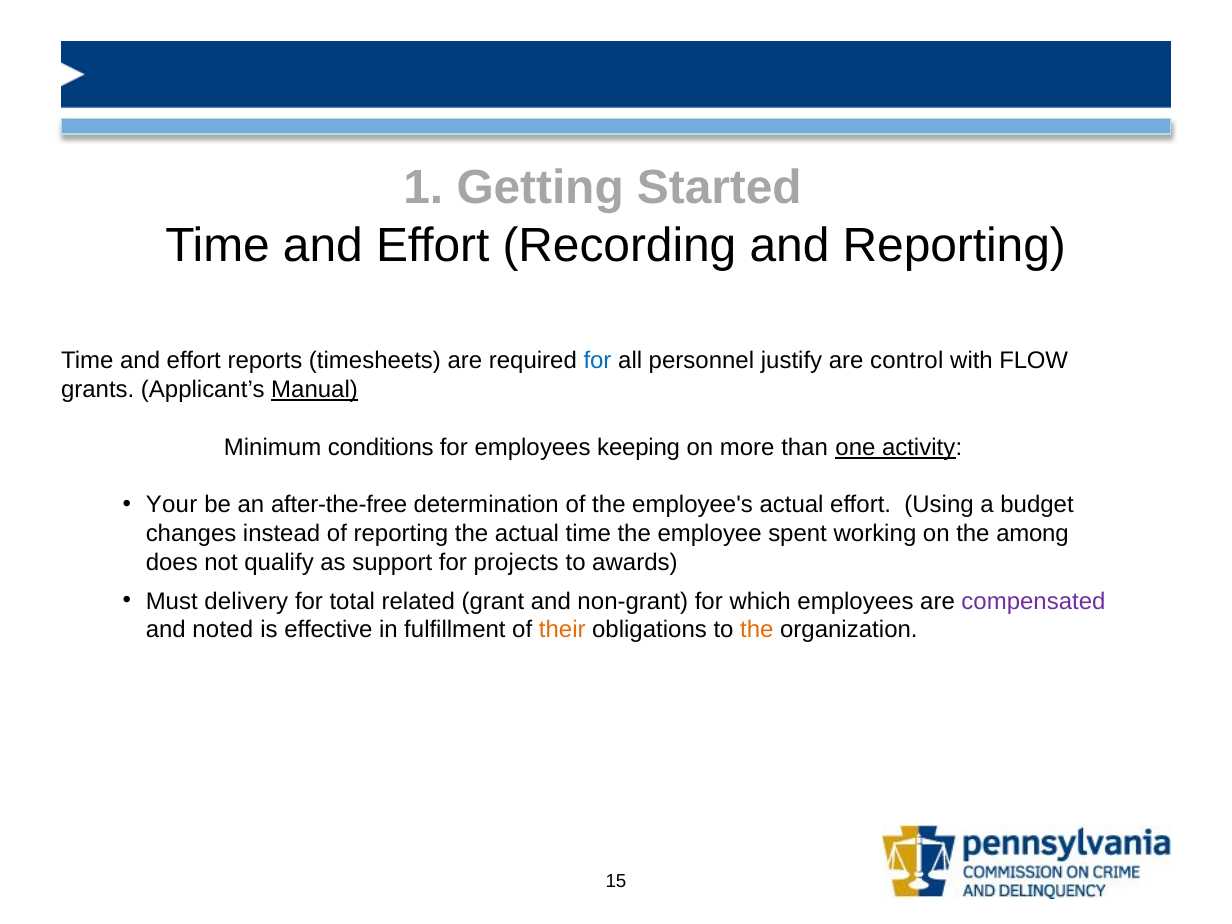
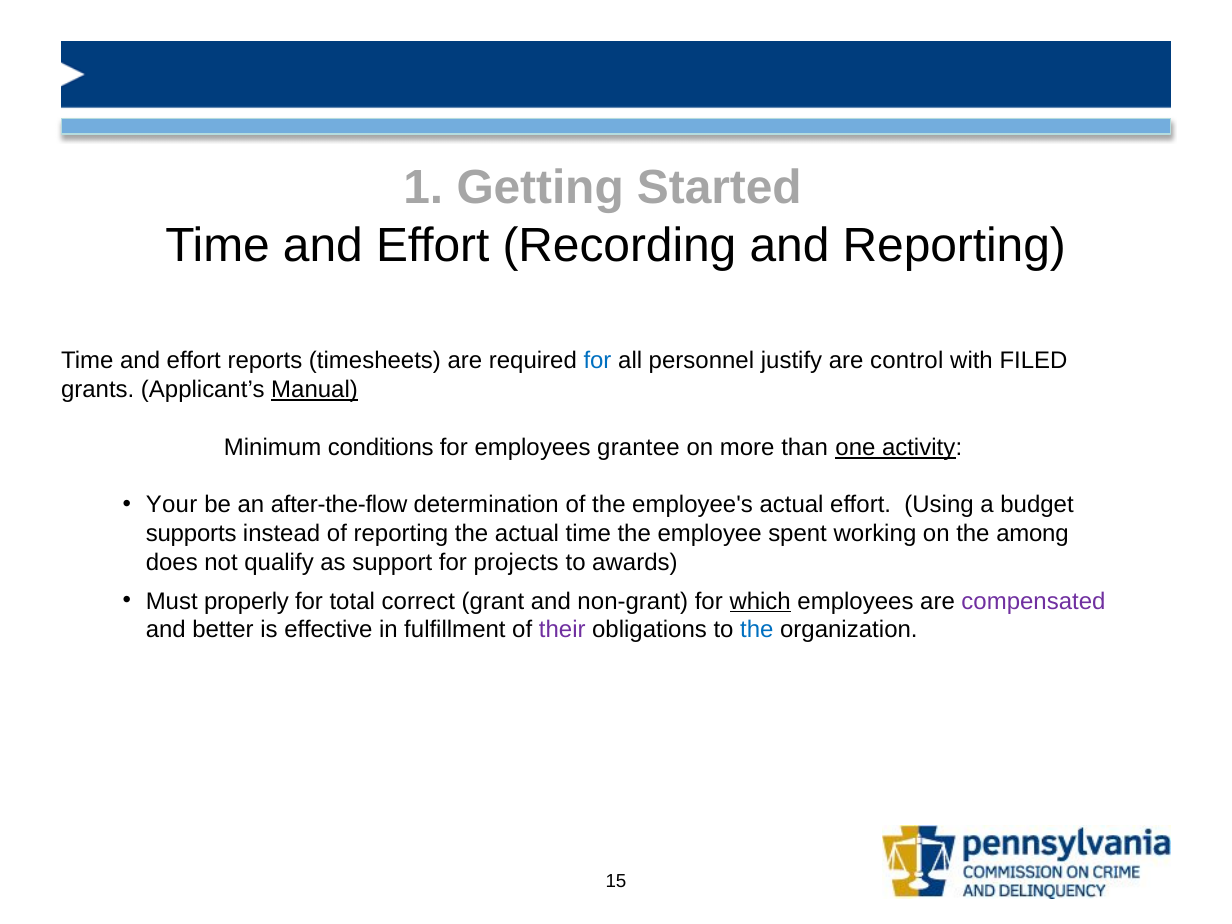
FLOW: FLOW -> FILED (1033, 361)
keeping: keeping -> grantee (638, 447)
after-the-free: after-the-free -> after-the-flow (339, 505)
changes: changes -> supports (191, 533)
delivery: delivery -> properly (247, 601)
related: related -> correct (418, 601)
which underline: none -> present (760, 601)
noted: noted -> better (223, 630)
their colour: orange -> purple (562, 630)
the colour: orange -> blue (757, 630)
